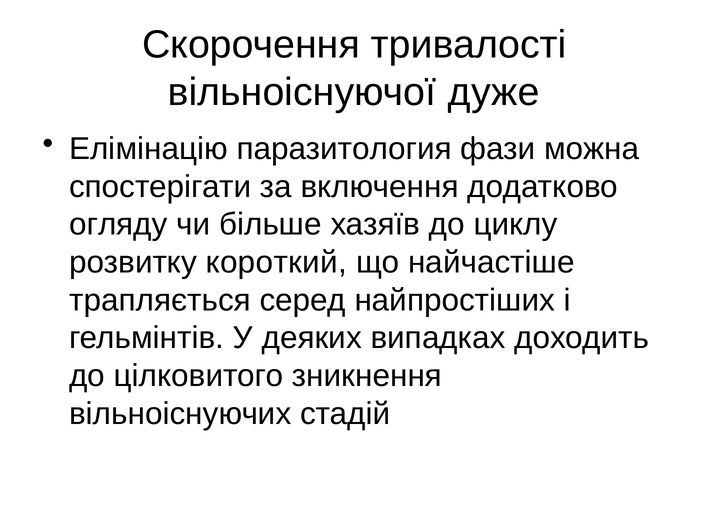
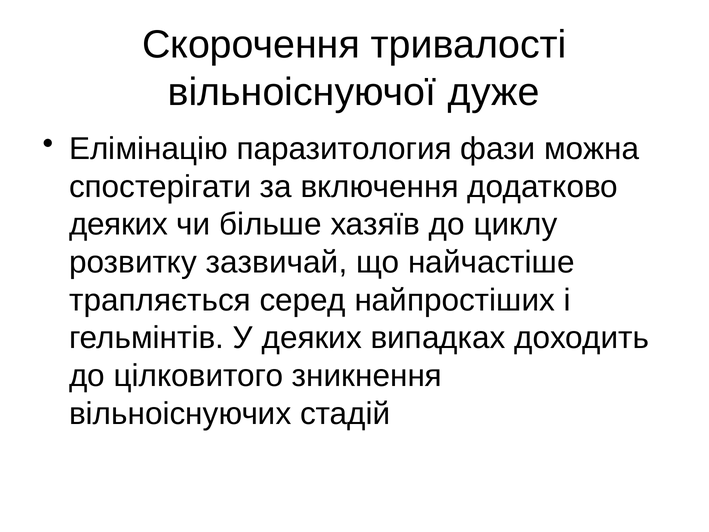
огляду: огляду -> деяких (118, 224)
короткий: короткий -> зазвичай (277, 262)
